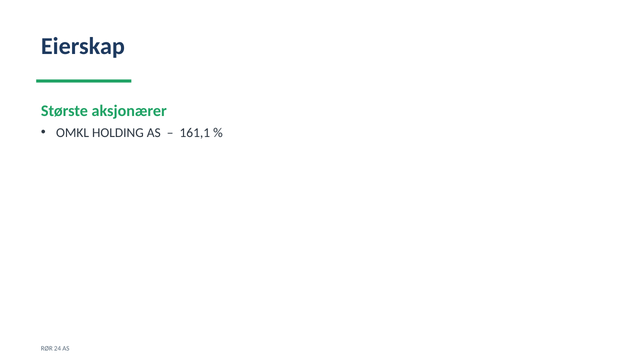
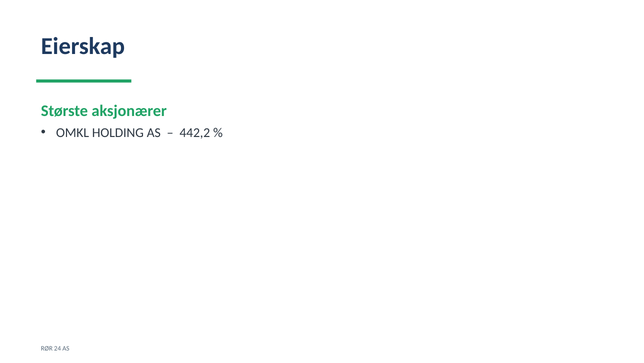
161,1: 161,1 -> 442,2 (195, 132)
